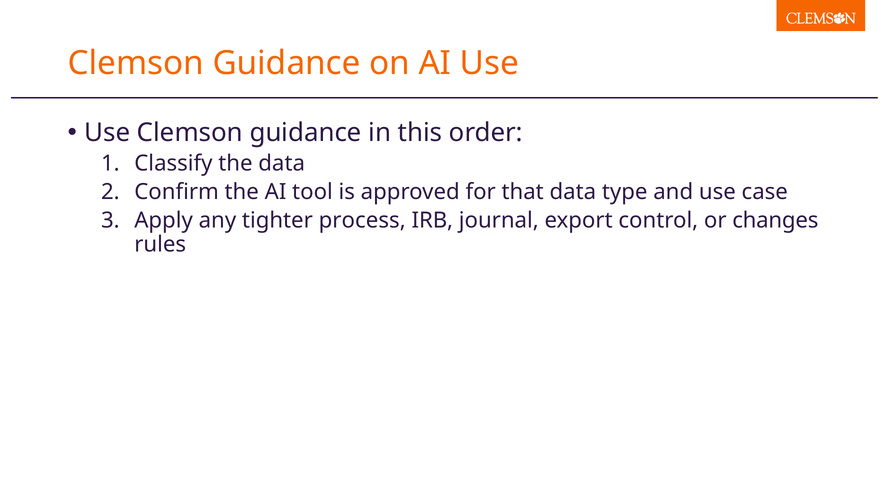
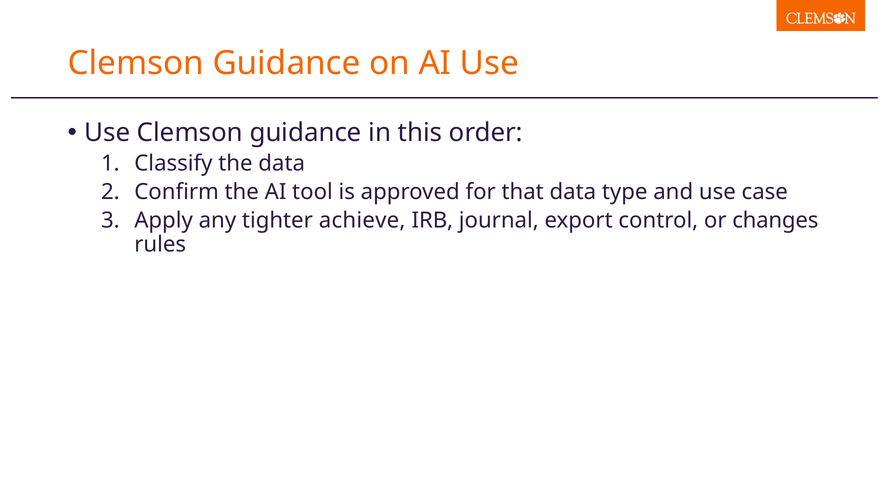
process: process -> achieve (362, 221)
